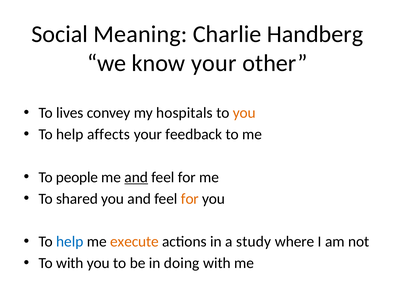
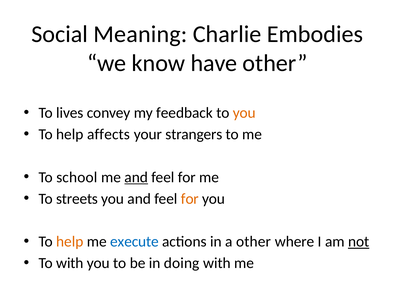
Handberg: Handberg -> Embodies (315, 34)
know your: your -> have (214, 63)
hospitals: hospitals -> feedback (185, 113)
feedback: feedback -> strangers (194, 134)
people: people -> school (77, 177)
shared: shared -> streets (77, 199)
help colour: blue -> orange (70, 242)
execute colour: orange -> blue (134, 242)
a study: study -> other (254, 242)
not underline: none -> present (359, 242)
